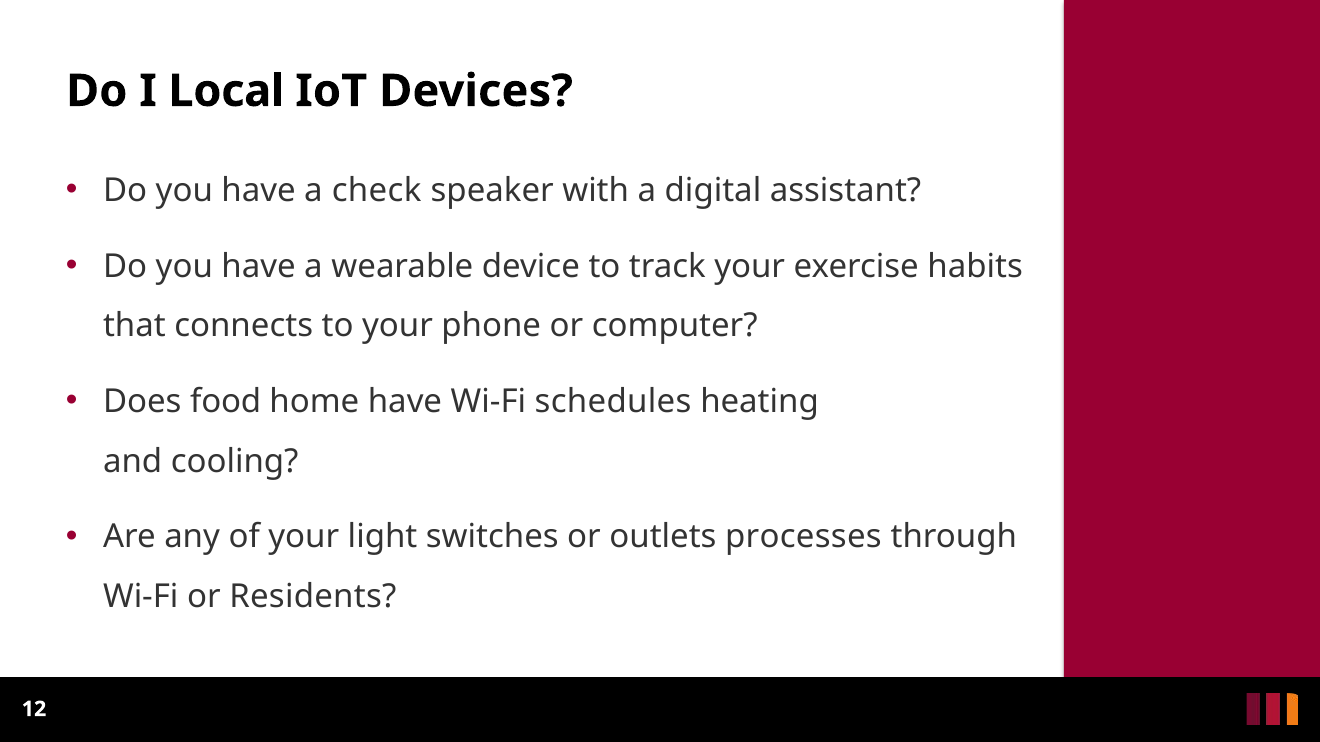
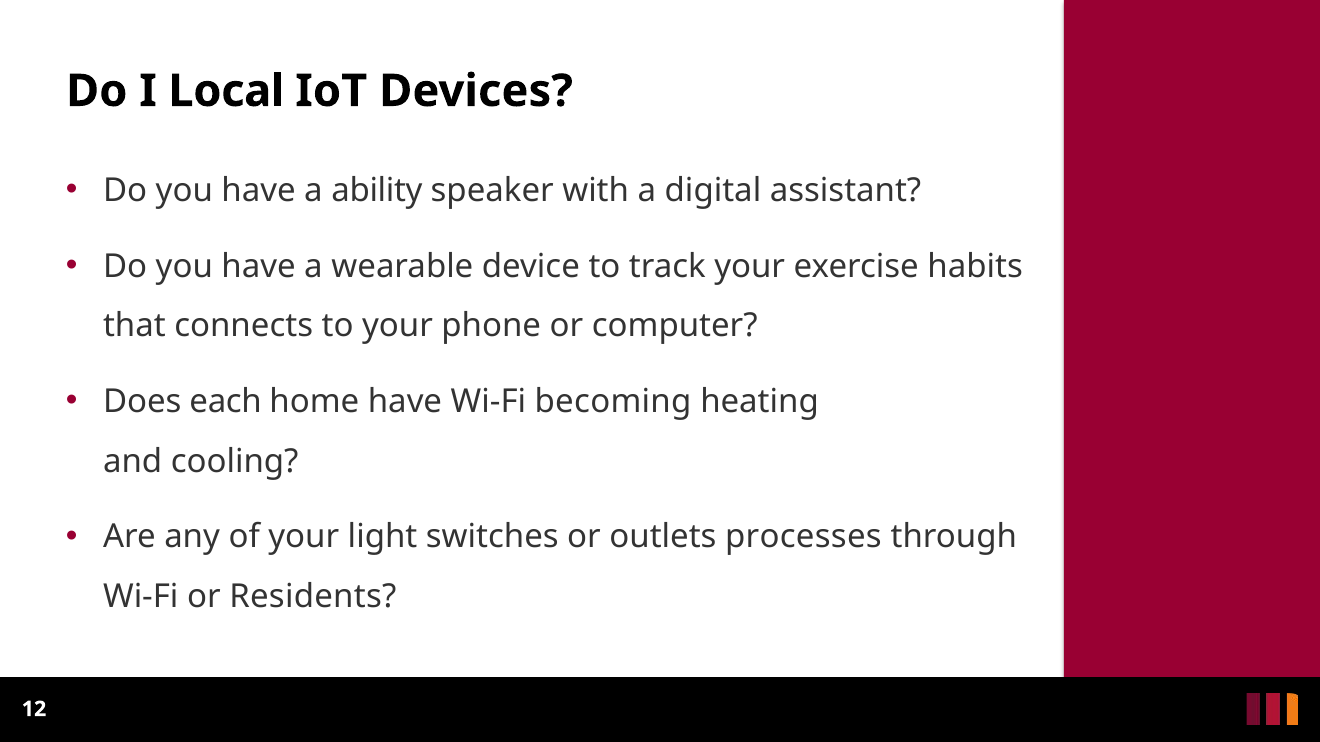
check: check -> ability (377, 191)
food: food -> each (226, 402)
schedules: schedules -> becoming (613, 402)
